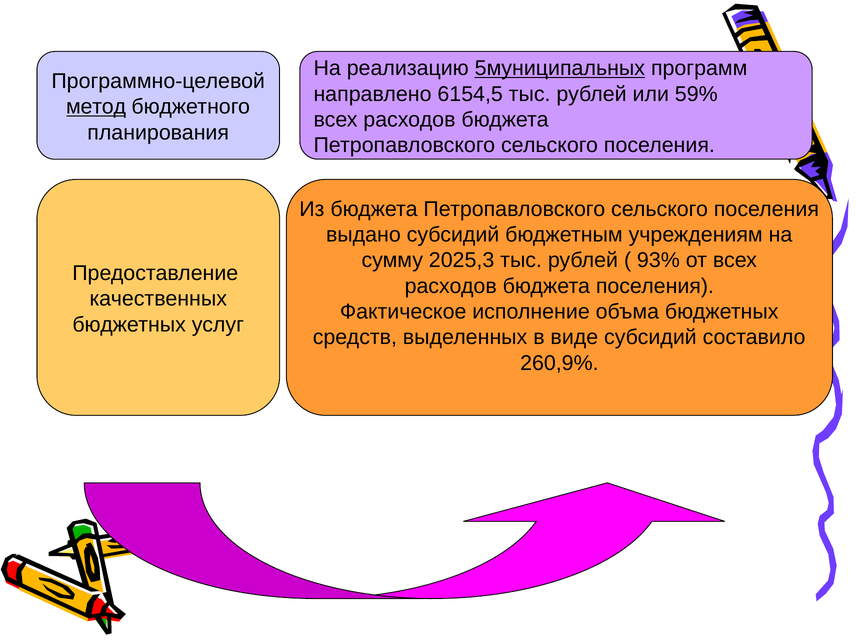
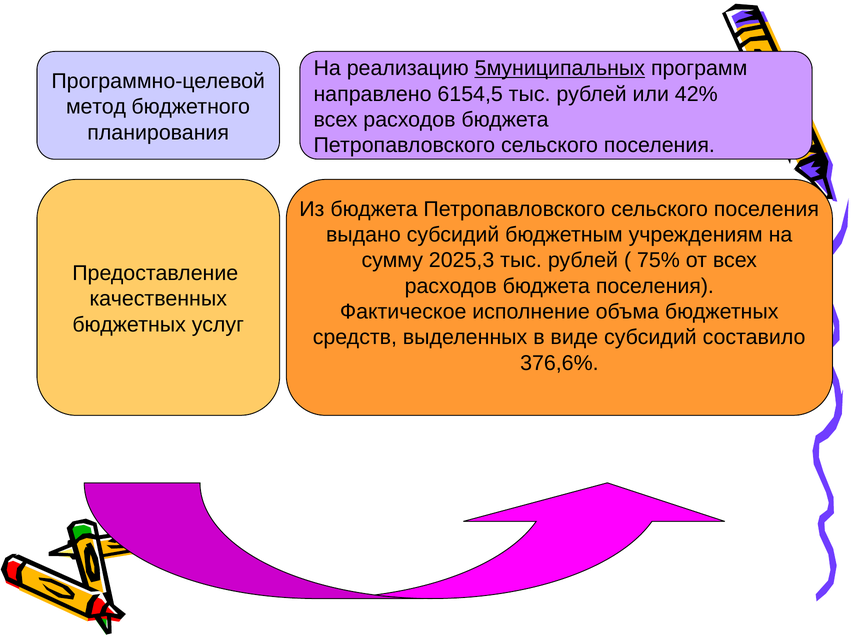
59%: 59% -> 42% (696, 94)
метод underline: present -> none (96, 107)
93%: 93% -> 75% (658, 260)
260,9%: 260,9% -> 376,6% (559, 363)
